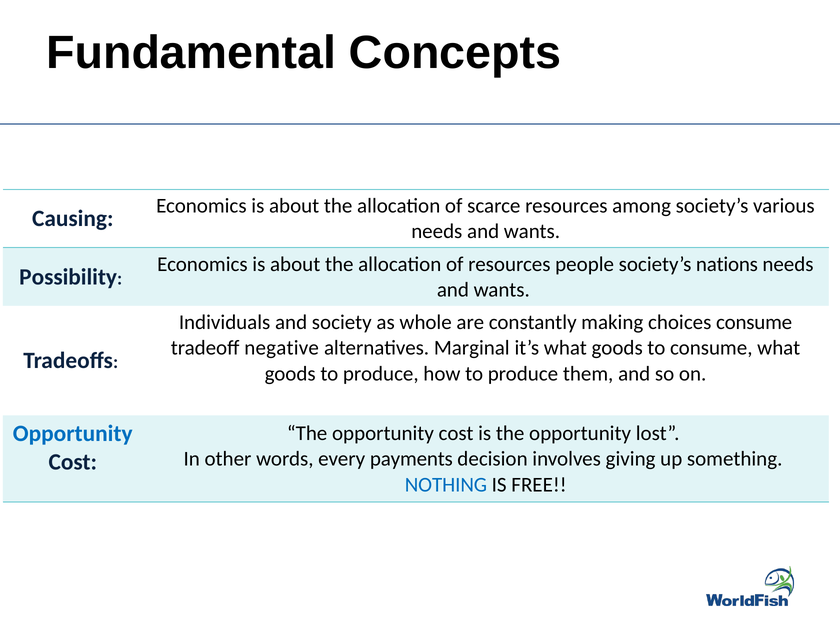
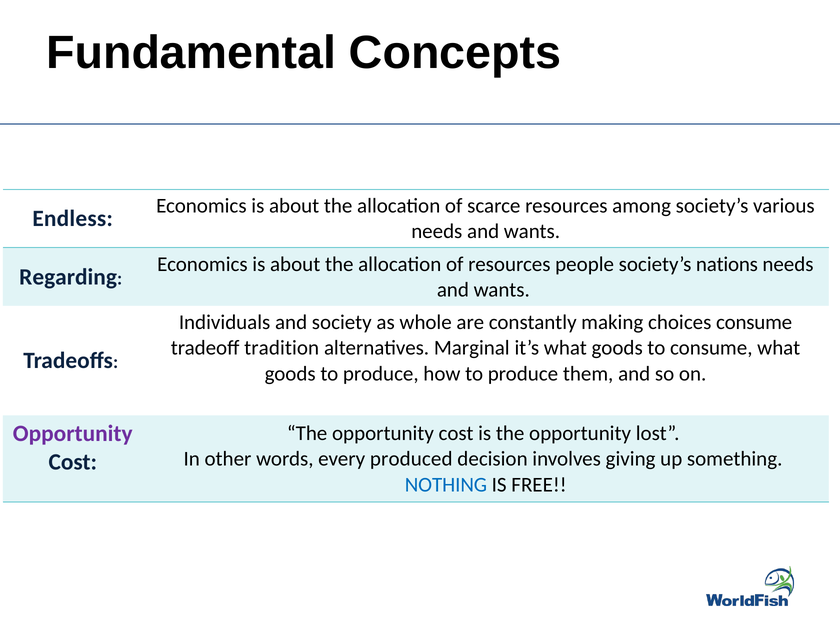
Causing: Causing -> Endless (73, 219)
Possibility: Possibility -> Regarding (68, 277)
negative: negative -> tradition (282, 348)
Opportunity colour: blue -> purple (73, 433)
payments: payments -> produced (411, 459)
